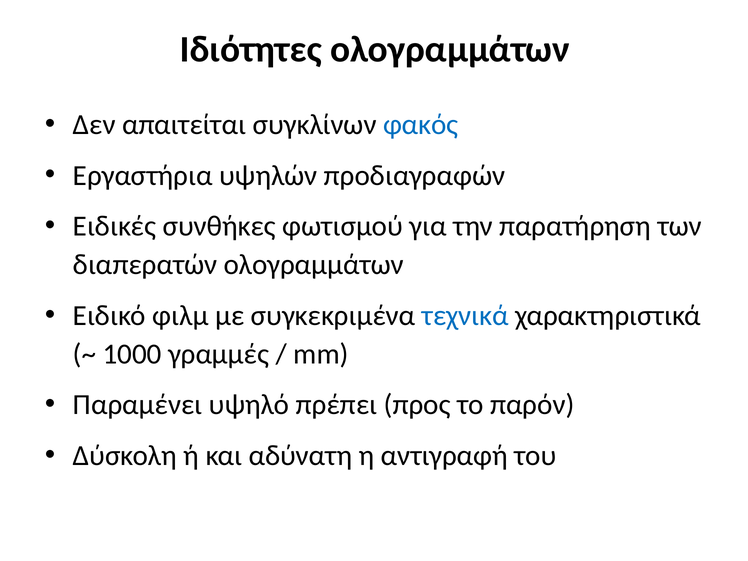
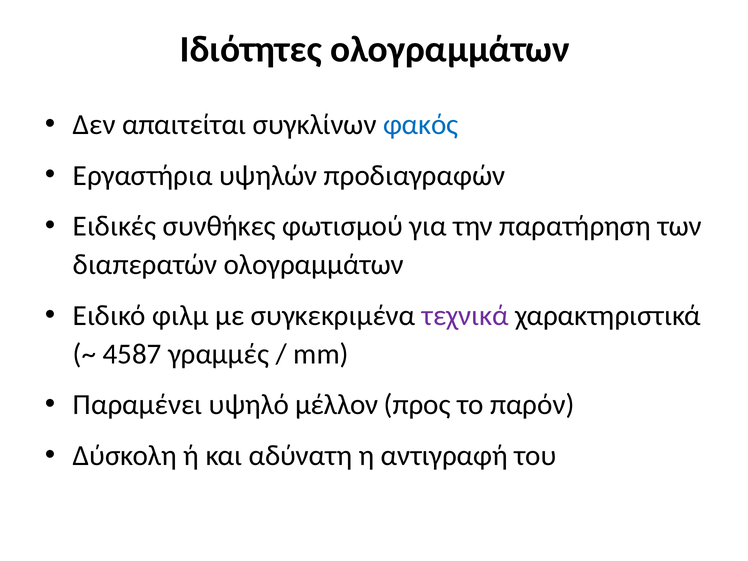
τεχνικά colour: blue -> purple (465, 316)
1000: 1000 -> 4587 (132, 354)
πρέπει: πρέπει -> μέλλον (337, 405)
